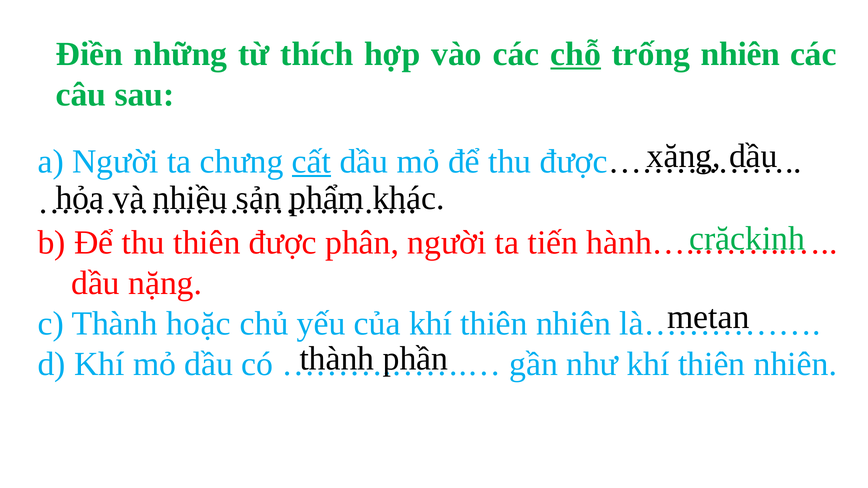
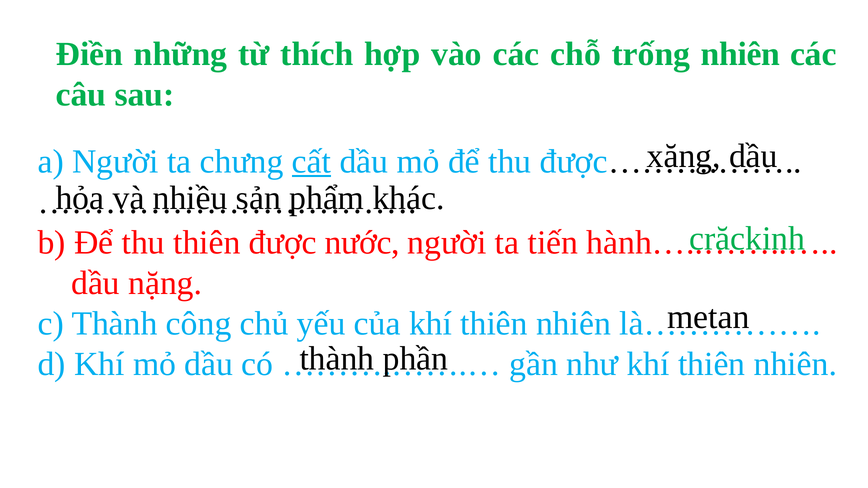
chỗ underline: present -> none (576, 54)
phân: phân -> nước (362, 243)
hoặc: hoặc -> công (199, 324)
